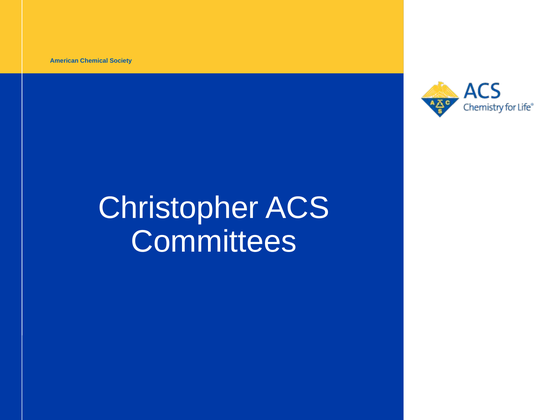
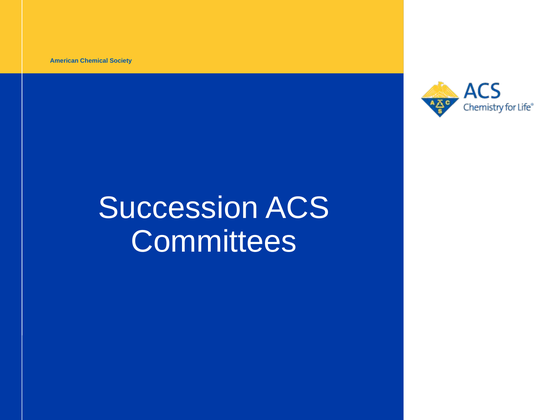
Christopher: Christopher -> Succession (178, 208)
